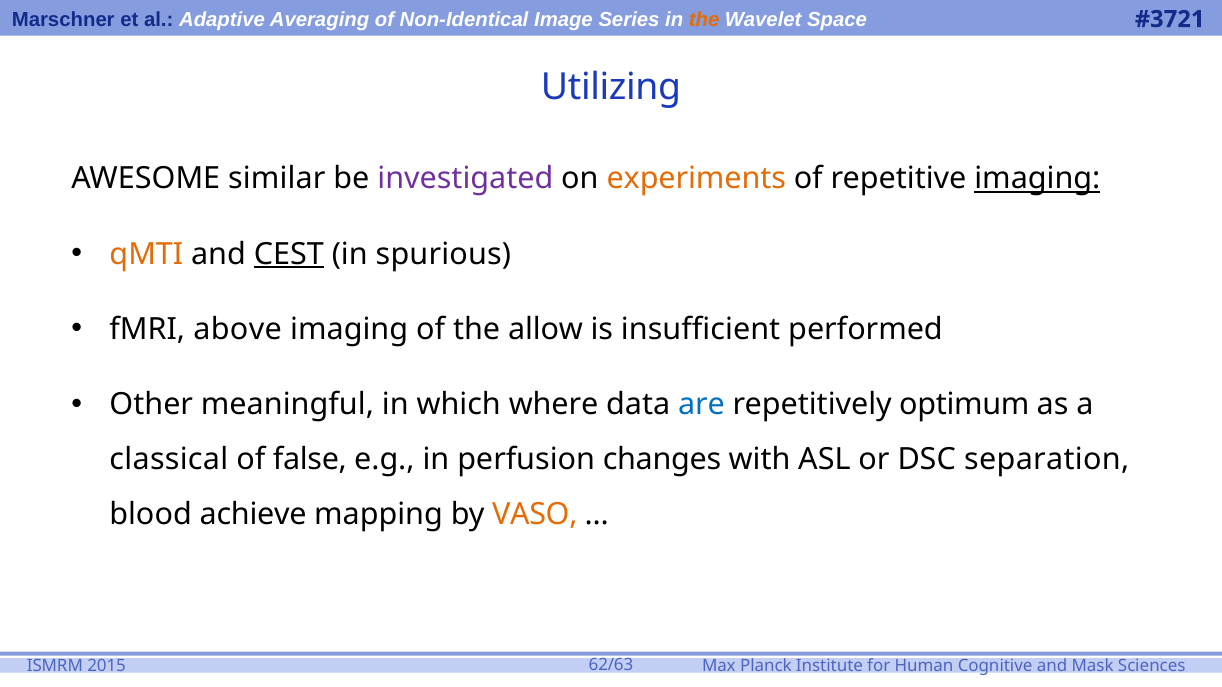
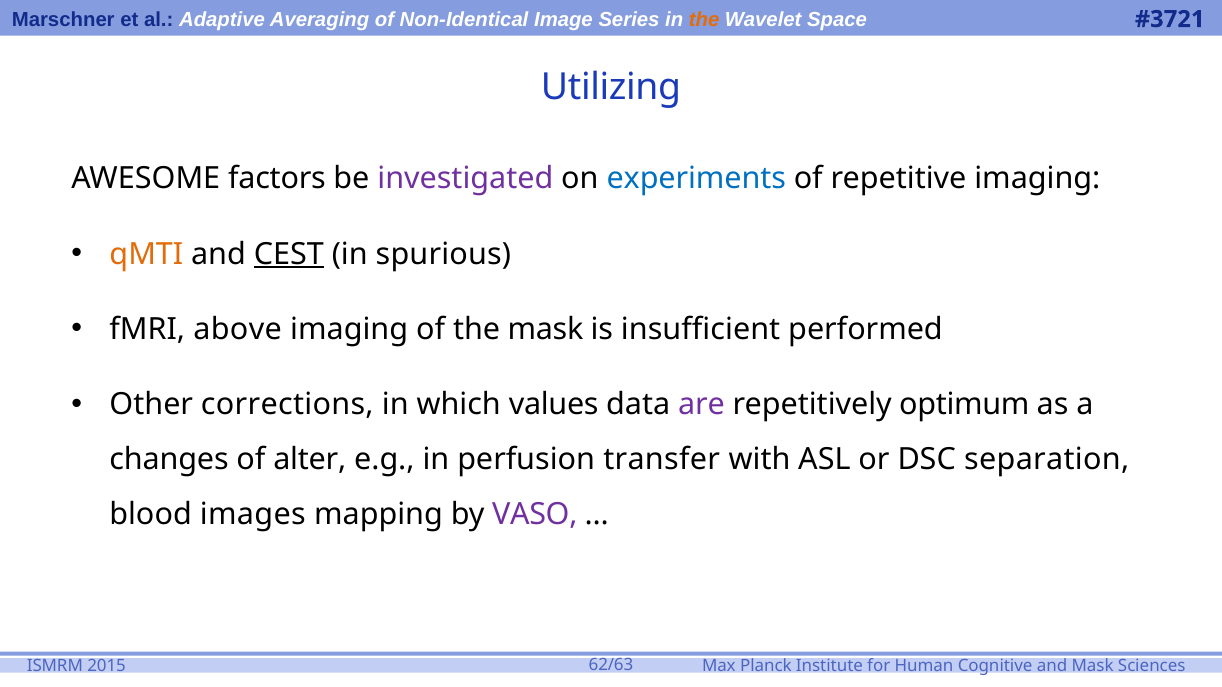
similar: similar -> factors (277, 179)
experiments colour: orange -> blue (696, 179)
imaging underline: present -> none (1037, 179)
the allow: allow -> mask (546, 330)
meaningful: meaningful -> corrections (287, 405)
where: where -> values (554, 405)
are colour: blue -> purple (702, 405)
classical: classical -> changes (169, 460)
false: false -> alter (310, 460)
changes: changes -> transfer (662, 460)
achieve: achieve -> images (253, 515)
VASO colour: orange -> purple (535, 515)
